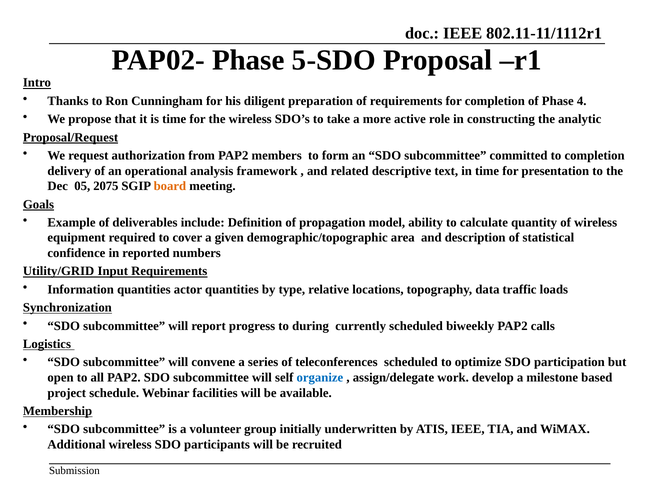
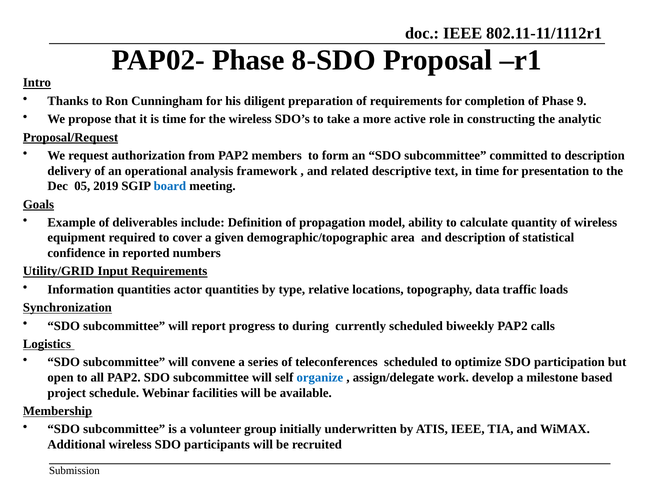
5-SDO: 5-SDO -> 8-SDO (334, 60)
4: 4 -> 9 (582, 101)
to completion: completion -> description (595, 155)
2075: 2075 -> 2019 (106, 186)
board colour: orange -> blue (170, 186)
